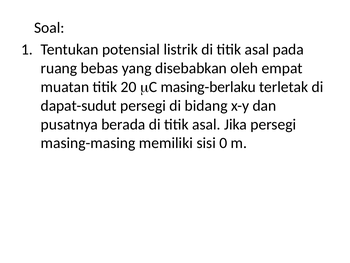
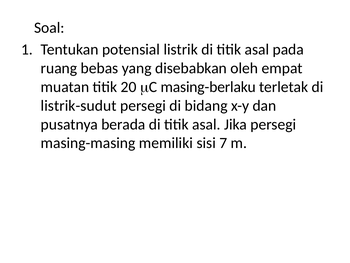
dapat-sudut: dapat-sudut -> listrik-sudut (79, 105)
0: 0 -> 7 (223, 143)
